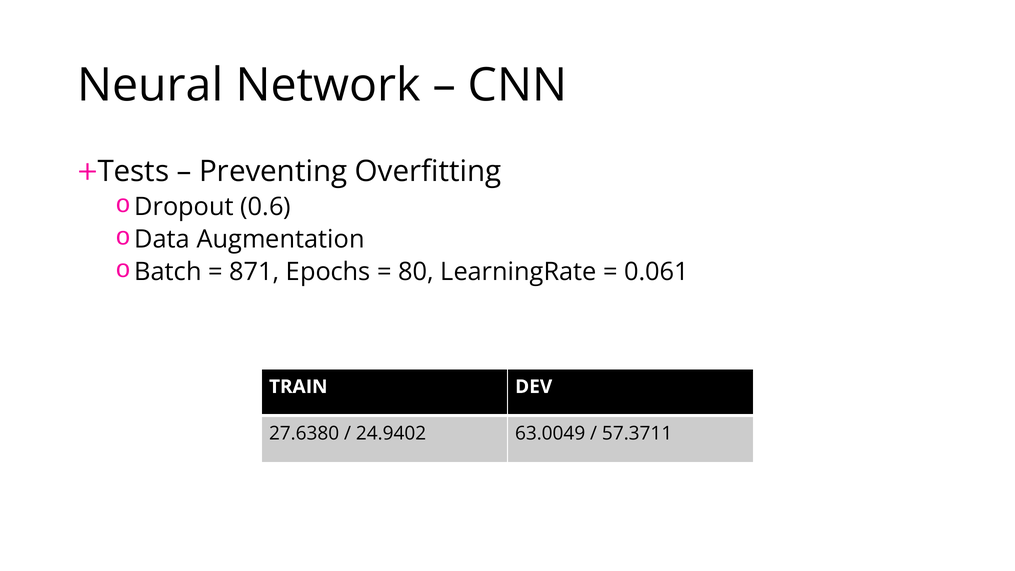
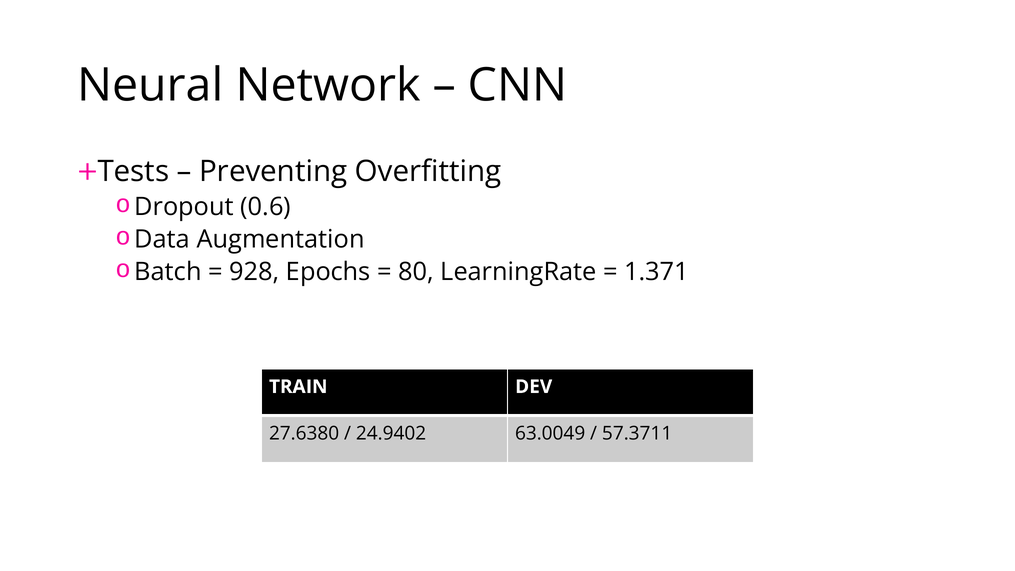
871: 871 -> 928 (254, 272)
0.061: 0.061 -> 1.371 (657, 272)
